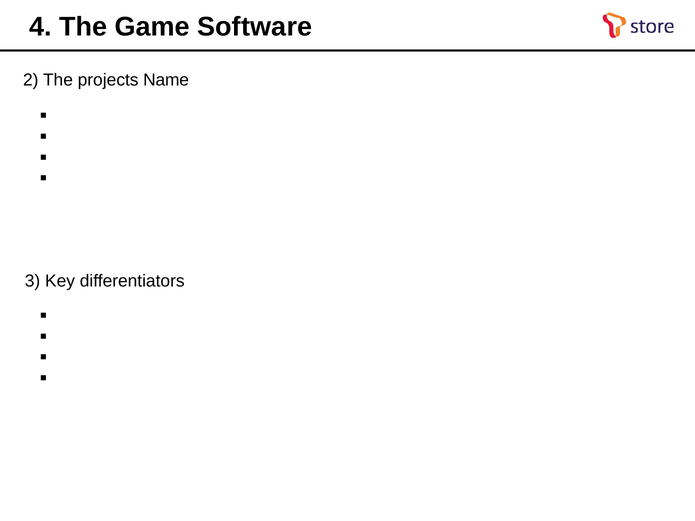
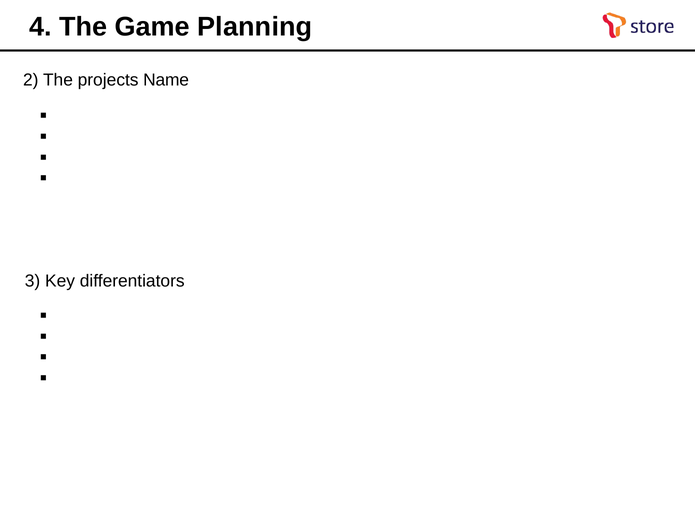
Software: Software -> Planning (255, 27)
